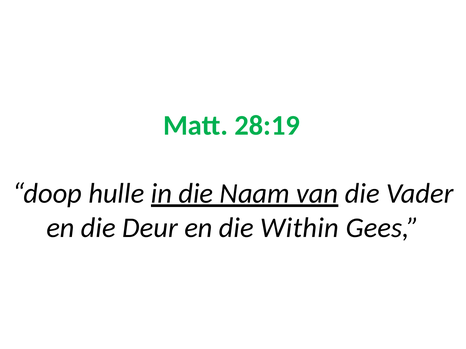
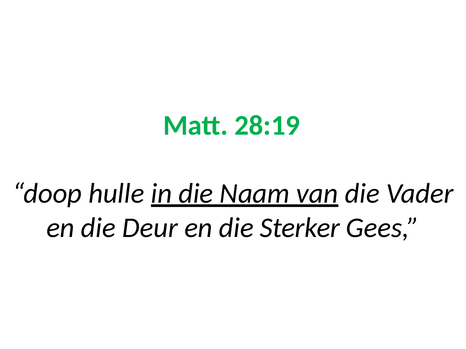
Within: Within -> Sterker (300, 228)
